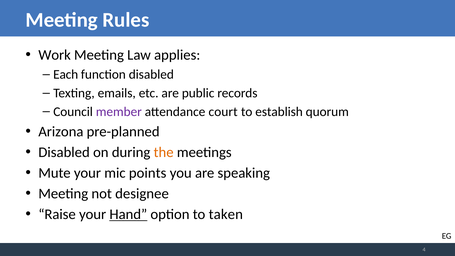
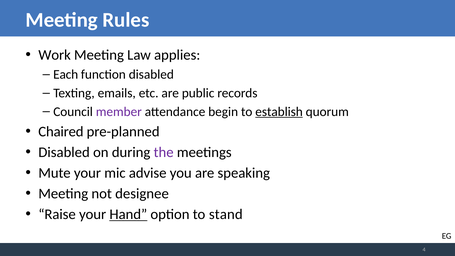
court: court -> begin (223, 112)
establish underline: none -> present (279, 112)
Arizona: Arizona -> Chaired (61, 132)
the colour: orange -> purple (164, 152)
points: points -> advise (148, 173)
taken: taken -> stand (226, 214)
